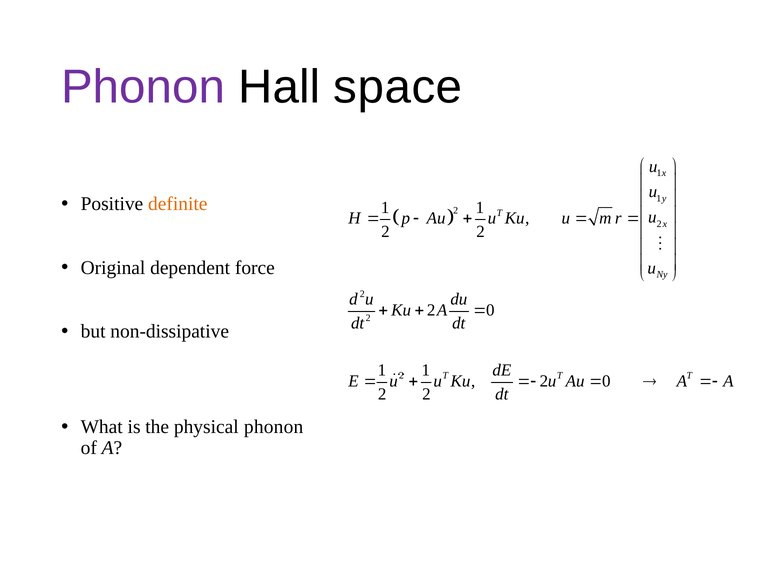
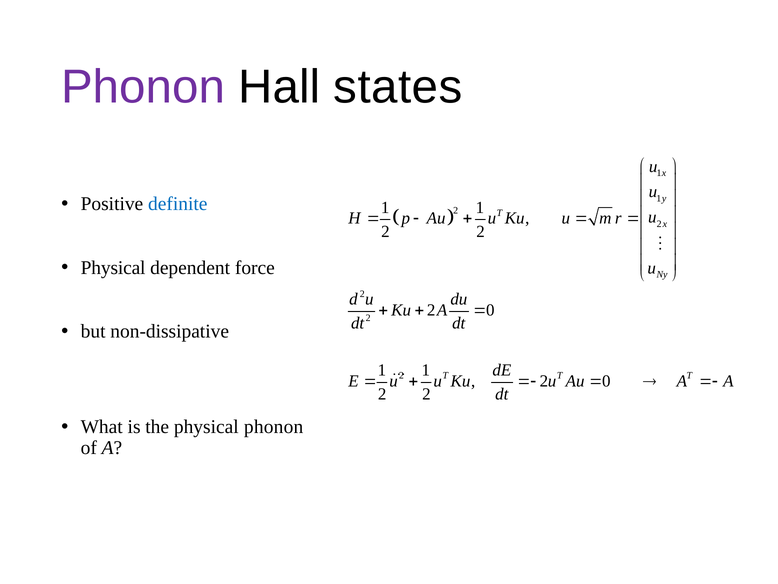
space: space -> states (398, 87)
definite colour: orange -> blue (178, 204)
Original: Original -> Physical (113, 267)
